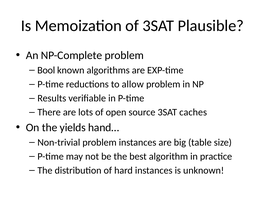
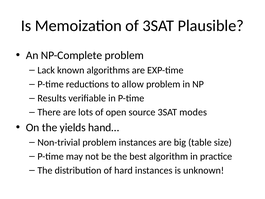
Bool: Bool -> Lack (46, 70)
caches: caches -> modes (193, 112)
